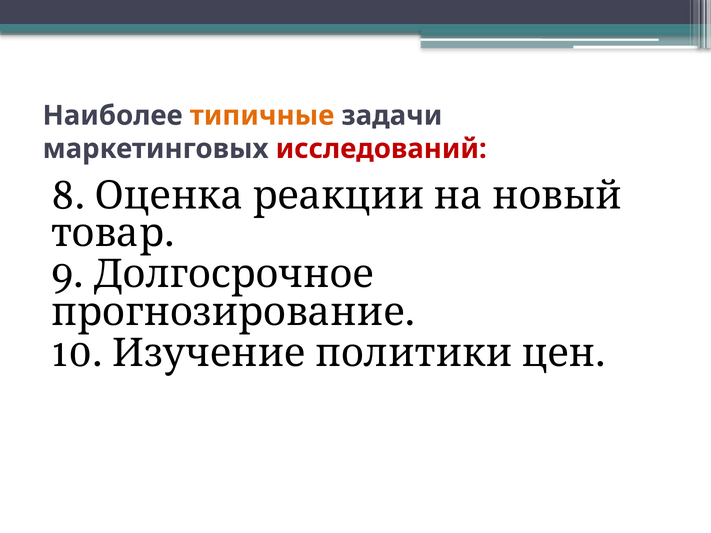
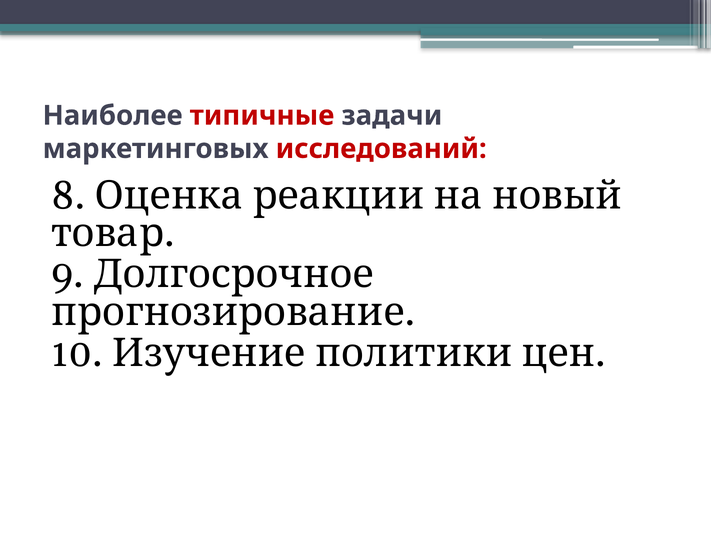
типичные colour: orange -> red (262, 116)
